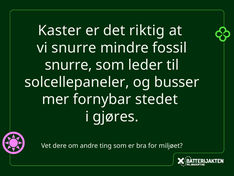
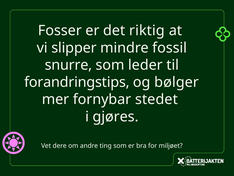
Kaster: Kaster -> Fosser (60, 31)
vi snurre: snurre -> slipper (74, 48)
solcellepaneler: solcellepaneler -> forandringstips (77, 82)
busser: busser -> bølger (177, 82)
